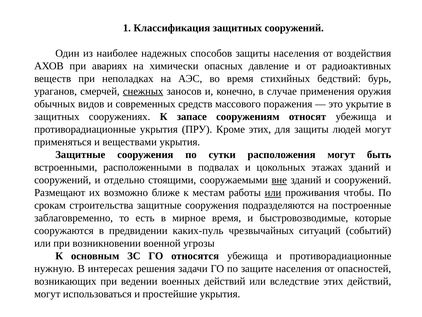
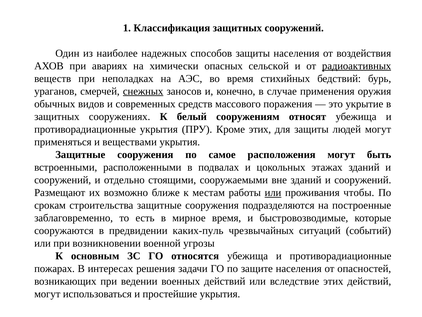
давление: давление -> сельской (269, 66)
радиоактивных underline: none -> present (357, 66)
запасе: запасе -> белый (192, 116)
сутки: сутки -> самое (222, 154)
вне underline: present -> none (279, 180)
нужную: нужную -> пожарах (54, 268)
